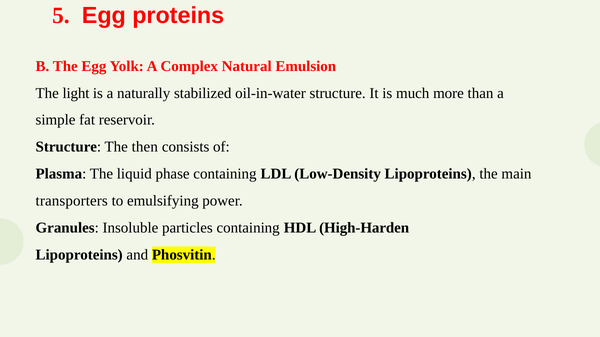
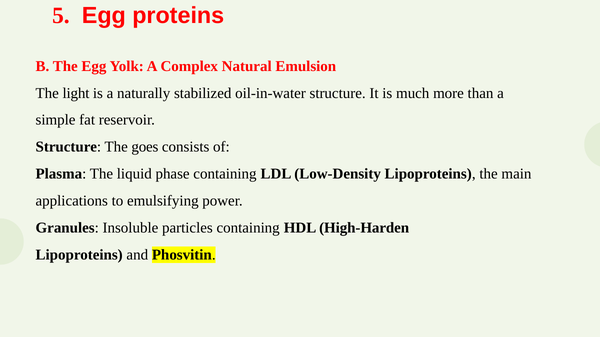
then: then -> goes (145, 147)
transporters: transporters -> applications (72, 201)
